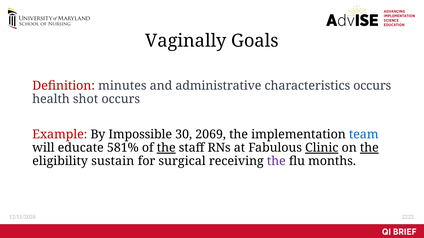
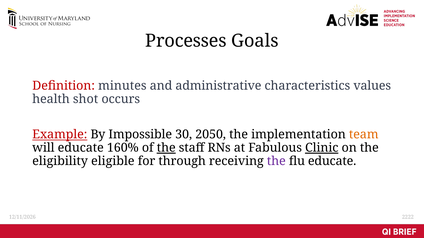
Vaginally: Vaginally -> Processes (186, 41)
characteristics occurs: occurs -> values (372, 86)
Example underline: none -> present (60, 135)
2069: 2069 -> 2050 (211, 135)
team colour: blue -> orange (364, 135)
581%: 581% -> 160% (123, 148)
the underline: present -> none (369, 148)
sustain: sustain -> eligible (113, 162)
surgical: surgical -> through (182, 162)
flu months: months -> educate (332, 162)
